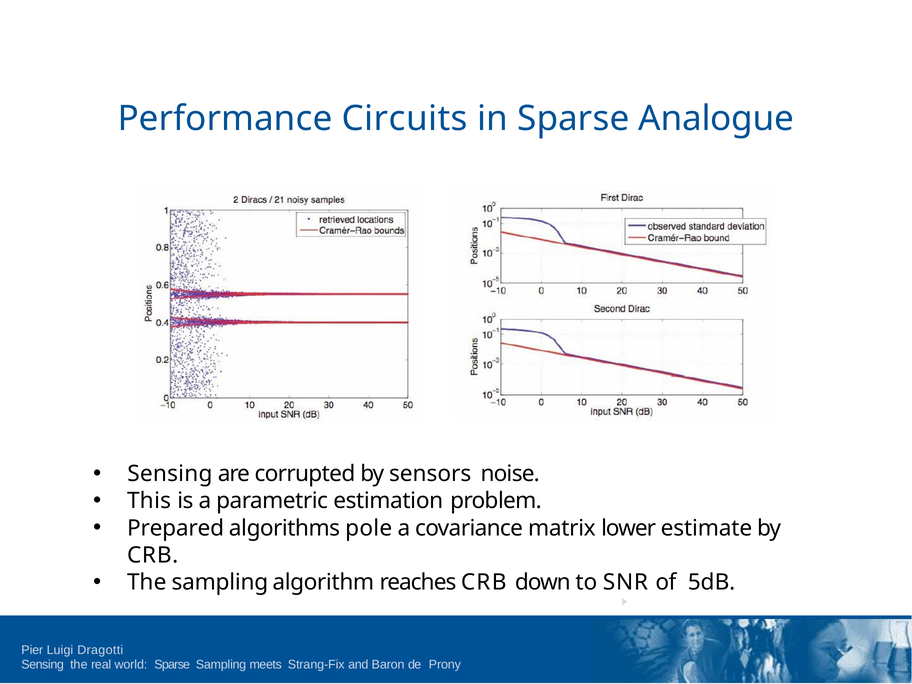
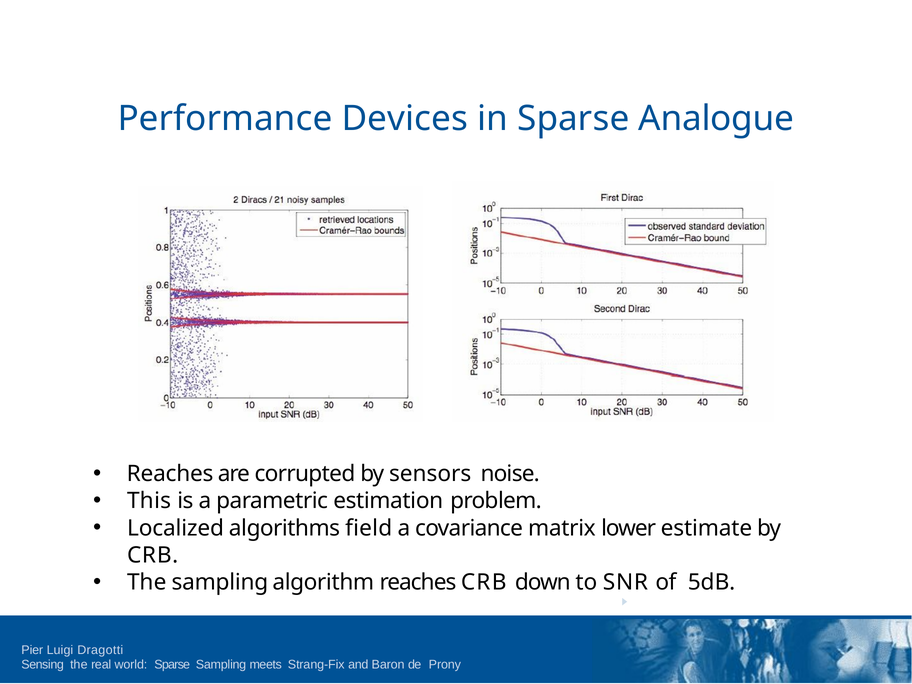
Circuits: Circuits -> Devices (405, 119)
Sensing: Sensing -> Reaches (170, 474)
Prepared: Prepared -> Localized (176, 529)
pole: pole -> field (369, 529)
